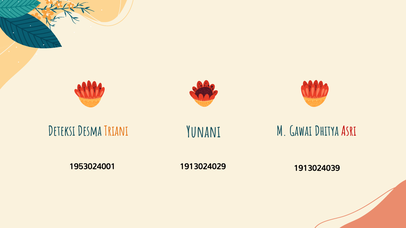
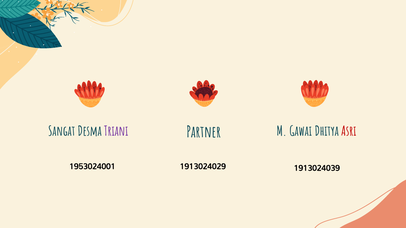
Deteksi: Deteksi -> Sangat (62, 131)
Triani colour: orange -> purple (116, 131)
Yunani: Yunani -> Partner (204, 132)
